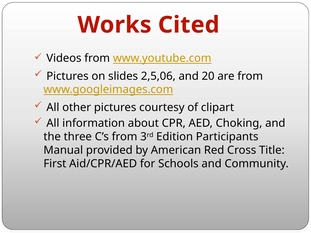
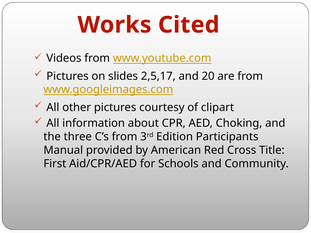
2,5,06: 2,5,06 -> 2,5,17 (158, 76)
